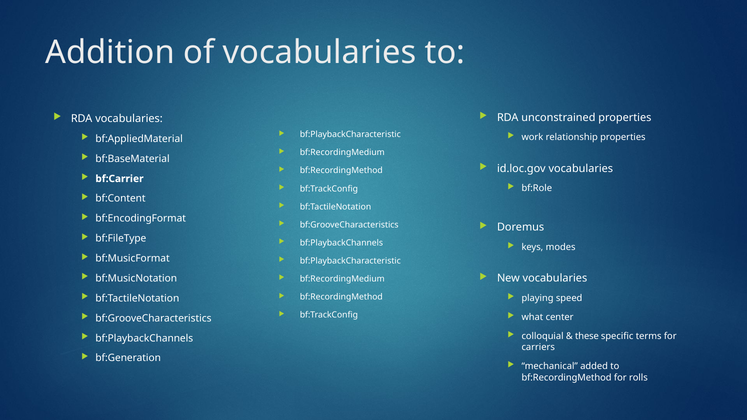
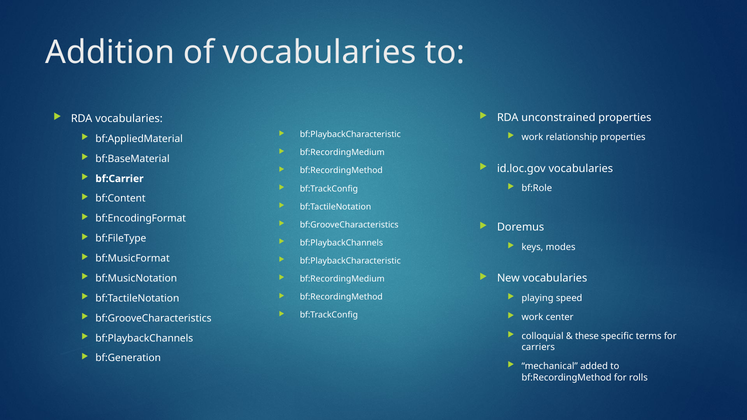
what: what -> work (532, 317)
